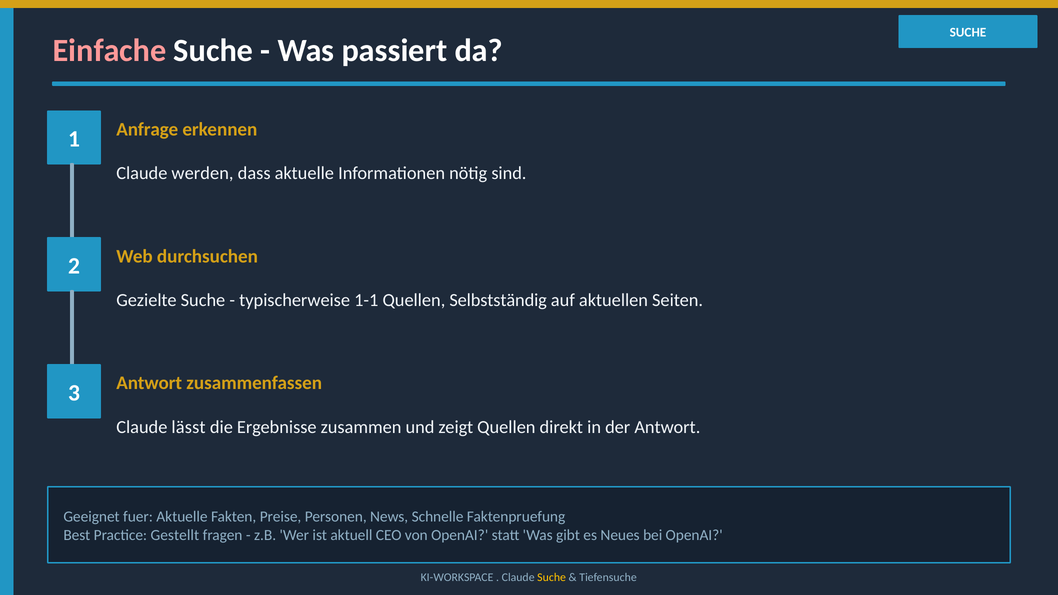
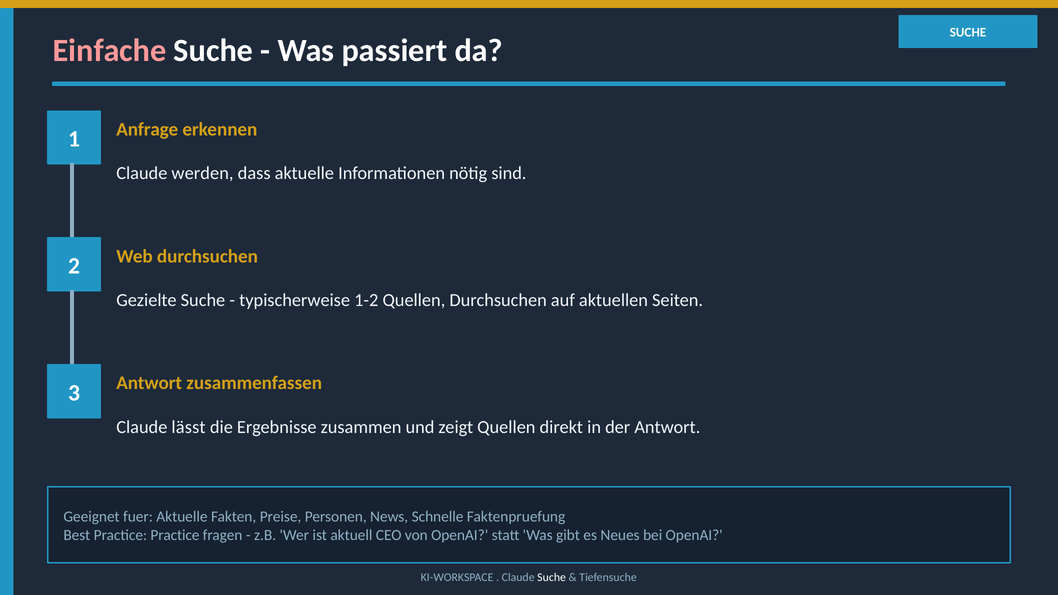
1-1: 1-1 -> 1-2 (366, 300)
Quellen Selbstständig: Selbstständig -> Durchsuchen (498, 300)
Practice Gestellt: Gestellt -> Practice (175, 535)
Suche colour: yellow -> white (552, 577)
